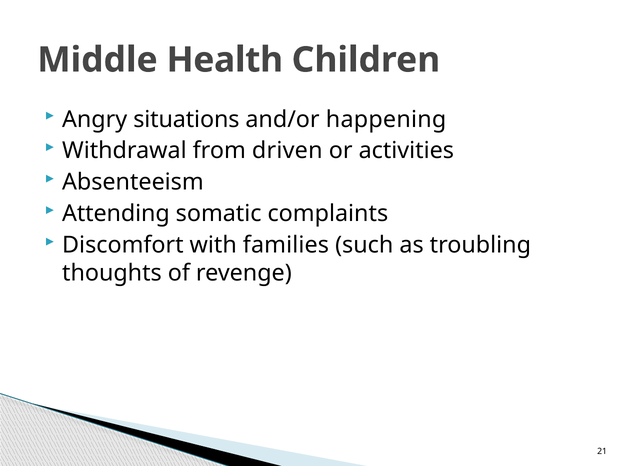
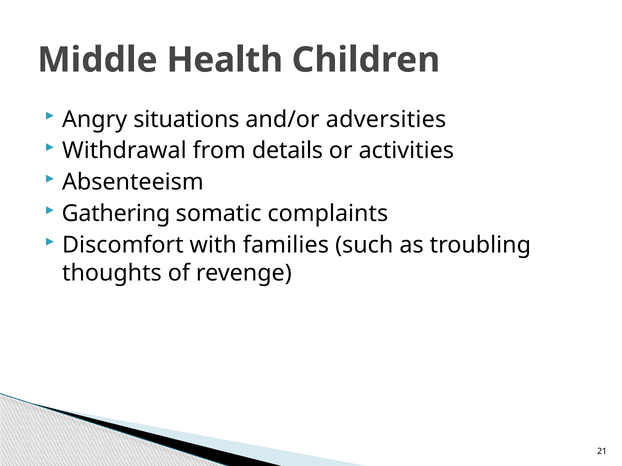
happening: happening -> adversities (386, 119)
driven: driven -> details (287, 151)
Attending: Attending -> Gathering (116, 214)
